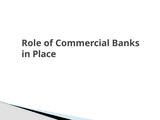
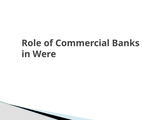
Place: Place -> Were (44, 54)
